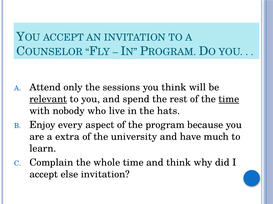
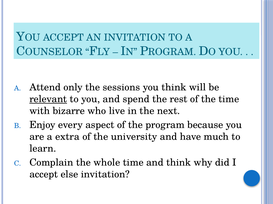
time underline: present -> none (229, 99)
nobody: nobody -> bizarre (69, 111)
hats: hats -> next (169, 111)
